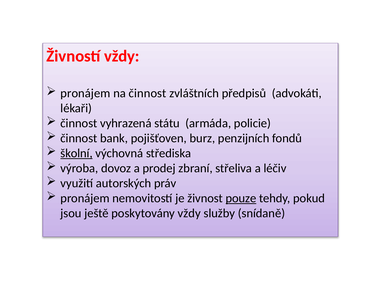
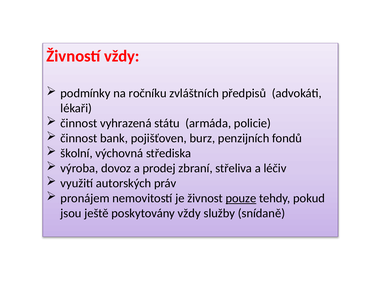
pronájem: pronájem -> podmínky (85, 93)
na činnost: činnost -> ročníku (148, 93)
školní underline: present -> none (77, 153)
